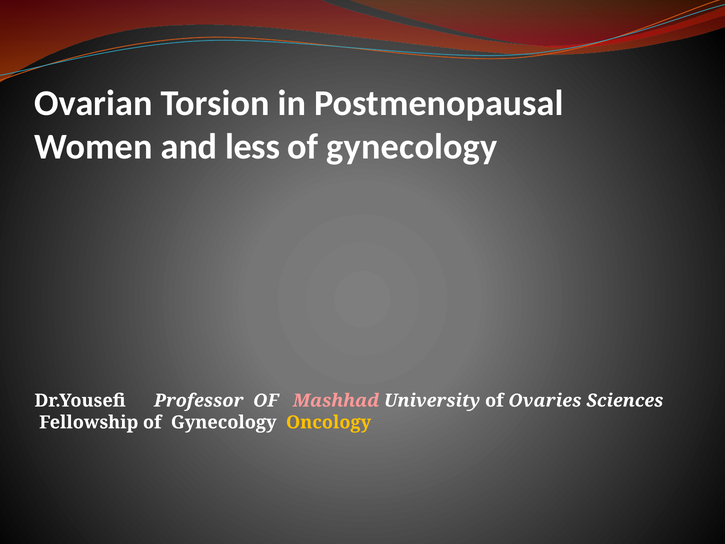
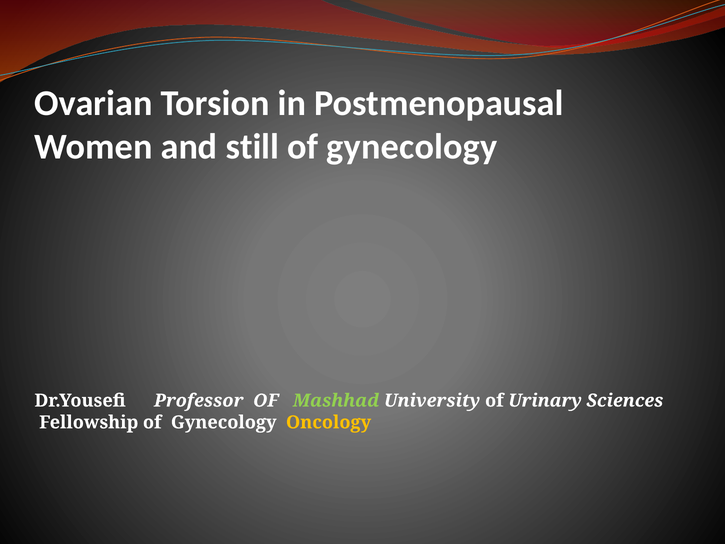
less: less -> still (252, 147)
Mashhad colour: pink -> light green (336, 400)
Ovaries: Ovaries -> Urinary (545, 400)
